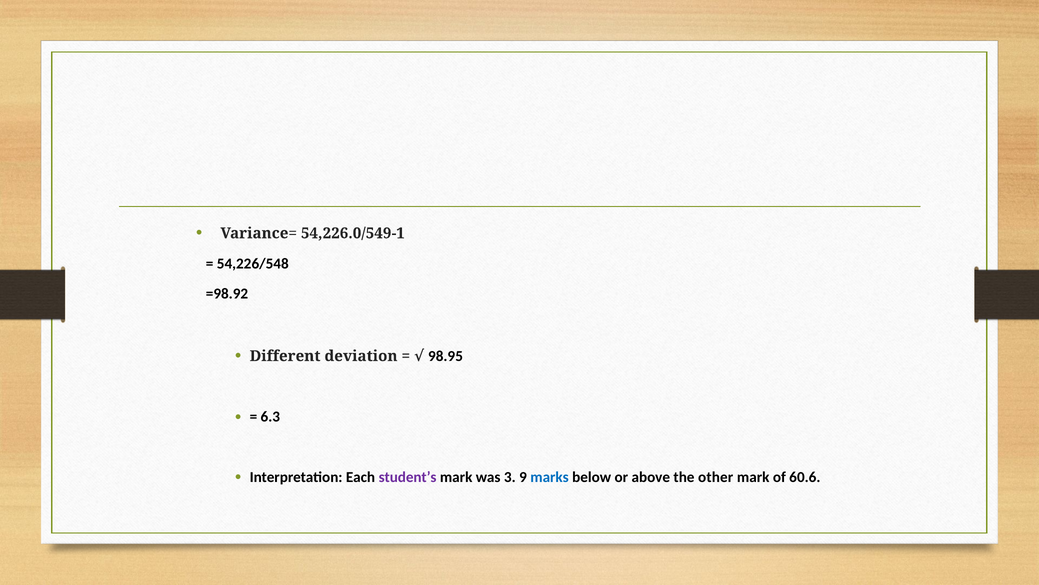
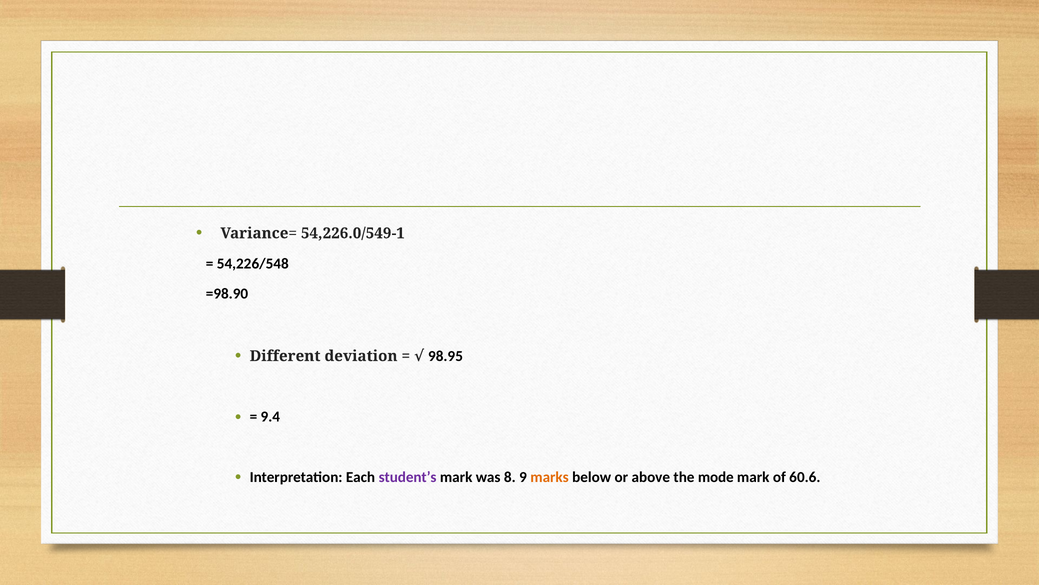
=98.92: =98.92 -> =98.90 (227, 294)
6.3: 6.3 -> 9.4 (270, 416)
3: 3 -> 8 (510, 477)
marks colour: blue -> orange (550, 477)
other: other -> mode (716, 477)
